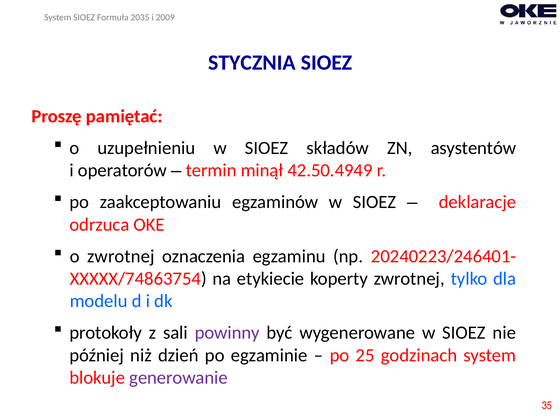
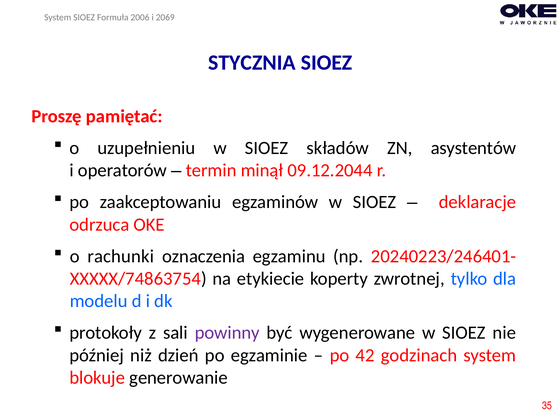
2035: 2035 -> 2006 (140, 17)
2009: 2009 -> 2069 (165, 17)
42.50.4949: 42.50.4949 -> 09.12.2044 (330, 170)
o zwrotnej: zwrotnej -> rachunki (121, 256)
25: 25 -> 42 (365, 355)
generowanie colour: purple -> black (179, 378)
